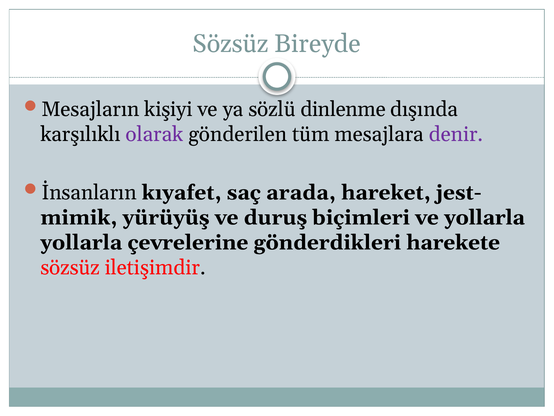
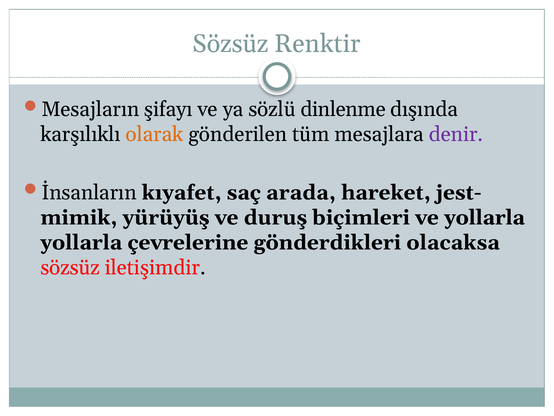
Bireyde: Bireyde -> Renktir (318, 44)
kişiyi: kişiyi -> şifayı (168, 109)
olarak colour: purple -> orange (154, 134)
harekete: harekete -> olacaksa (453, 242)
